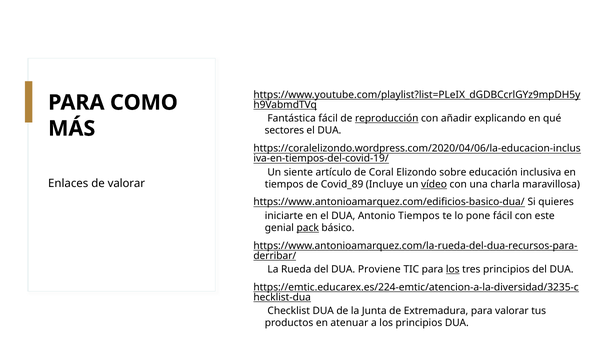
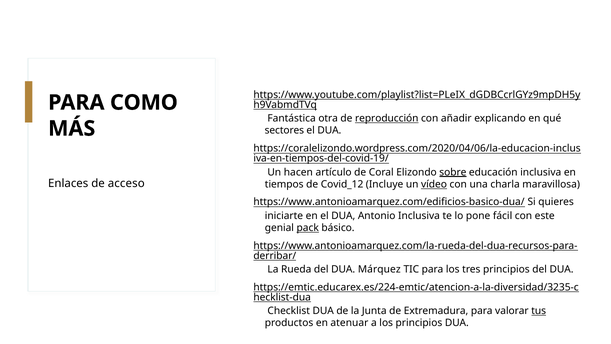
Fantástica fácil: fácil -> otra (328, 118)
siente: siente -> hacen (298, 172)
sobre underline: none -> present (453, 172)
de valorar: valorar -> acceso (126, 183)
Covid_89: Covid_89 -> Covid_12 (342, 184)
Antonio Tiempos: Tiempos -> Inclusiva (419, 216)
Proviene: Proviene -> Márquez (379, 269)
los underline: present -> none (453, 269)
tus underline: none -> present (539, 311)
